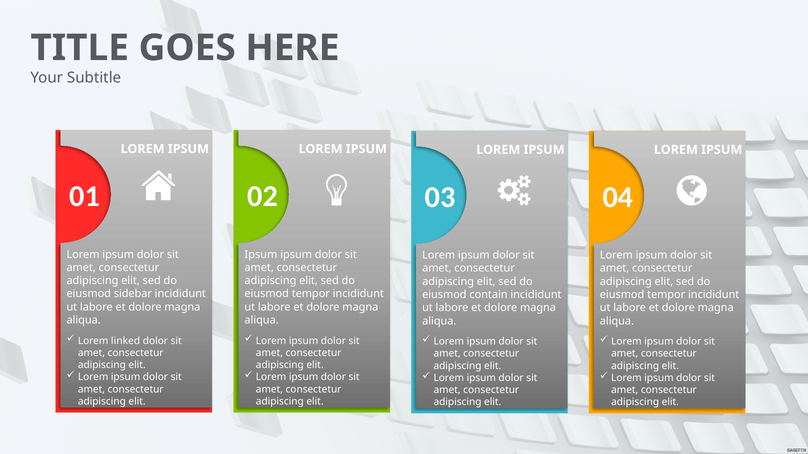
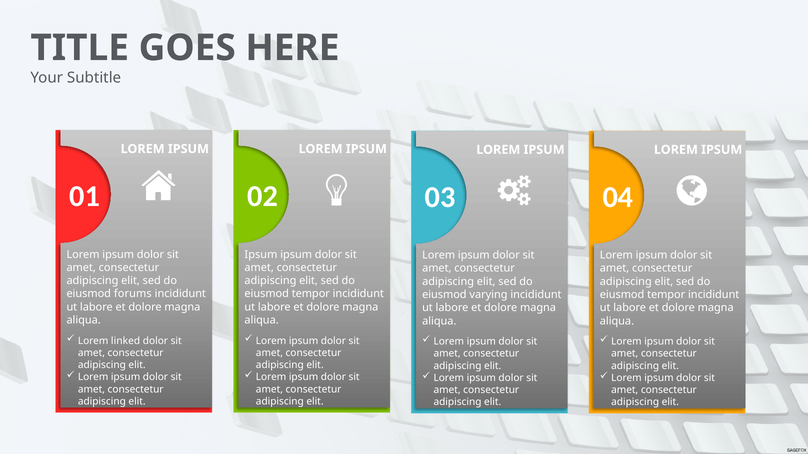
sidebar: sidebar -> forums (133, 294)
contain: contain -> varying (489, 295)
